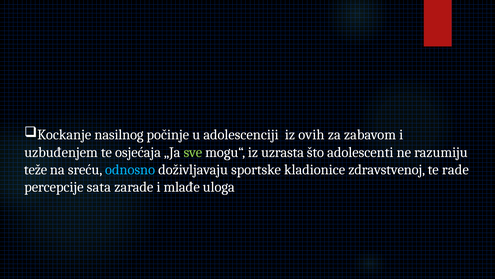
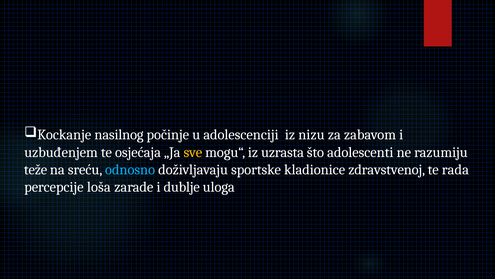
ovih: ovih -> nizu (311, 135)
sve colour: light green -> yellow (193, 152)
rade: rade -> rada (455, 169)
sata: sata -> loša (99, 187)
mlađe: mlađe -> dublje (182, 187)
